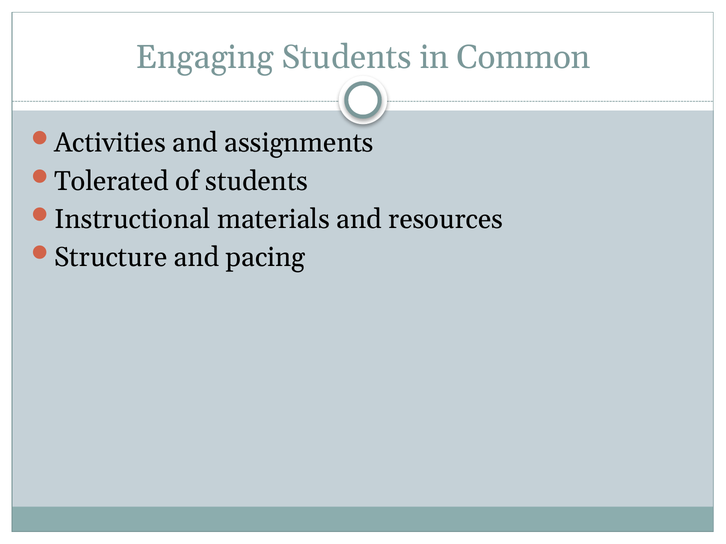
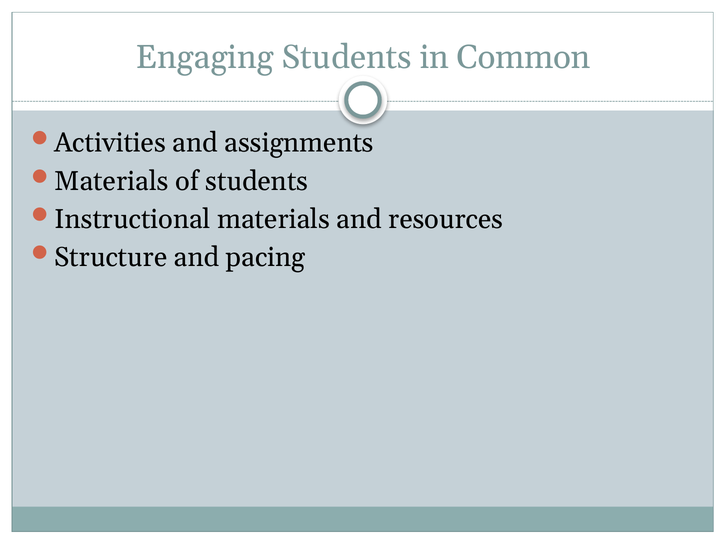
Tolerated: Tolerated -> Materials (111, 181)
